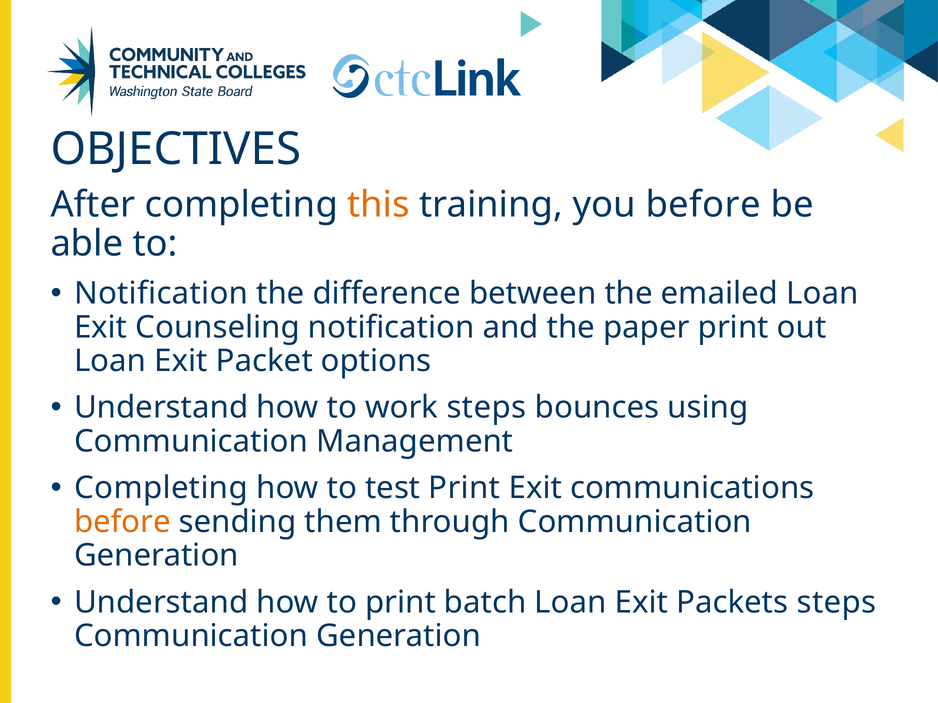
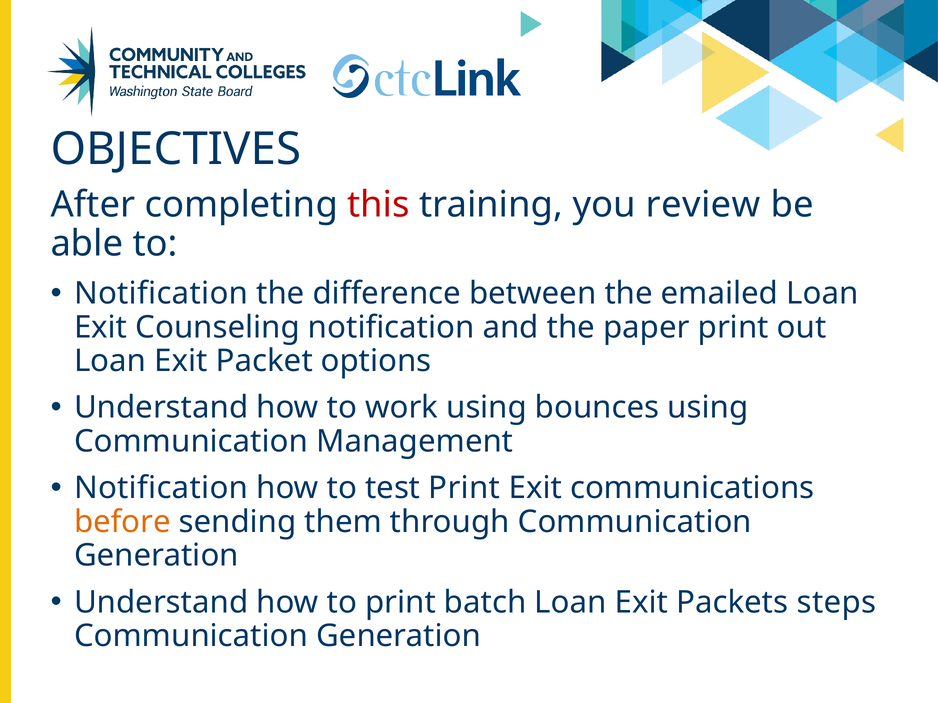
this colour: orange -> red (379, 205)
you before: before -> review (703, 205)
work steps: steps -> using (487, 408)
Completing: Completing -> Notification (161, 489)
